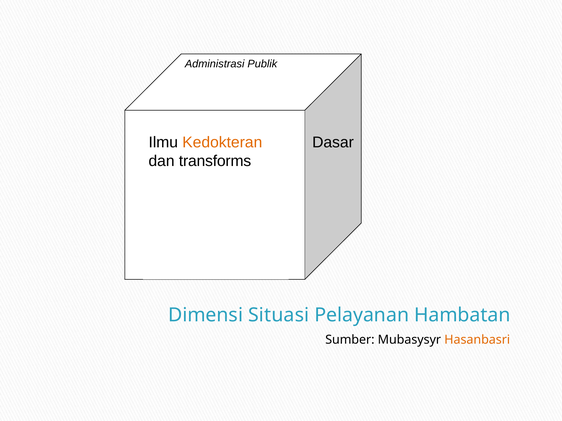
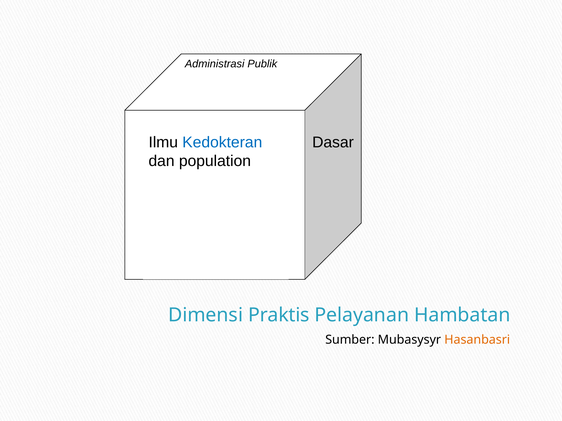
Kedokteran colour: orange -> blue (222, 142)
transforms: transforms -> population (215, 161)
Situasi: Situasi -> Praktis (279, 316)
